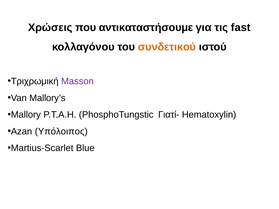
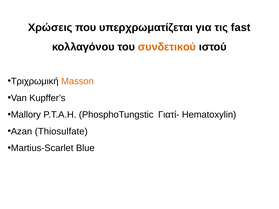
αντικαταστήσουμε: αντικαταστήσουμε -> υπερχρωματίζεται (146, 27)
Masson colour: purple -> orange (77, 81)
Mallory’s: Mallory’s -> Kupffer’s (47, 98)
Υπόλοιπος: Υπόλοιπος -> Thiosulfate (61, 132)
